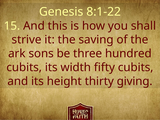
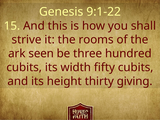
8:1-22: 8:1-22 -> 9:1-22 (104, 12)
saving: saving -> rooms (96, 40)
sons: sons -> seen (41, 54)
